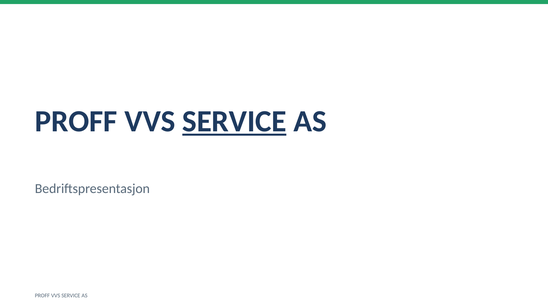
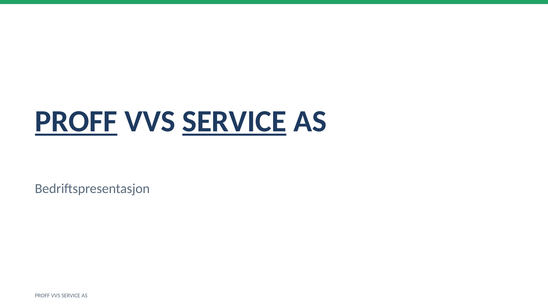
PROFF underline: none -> present (76, 122)
